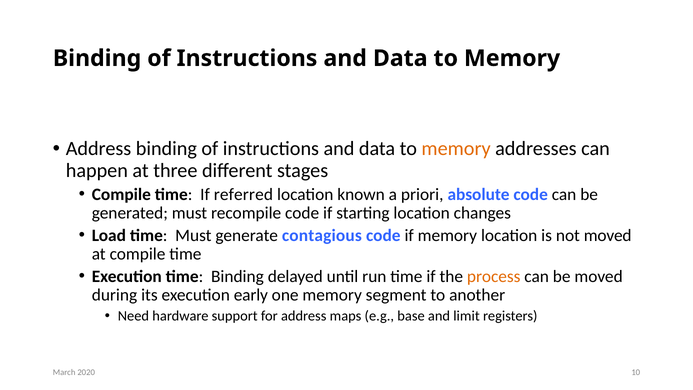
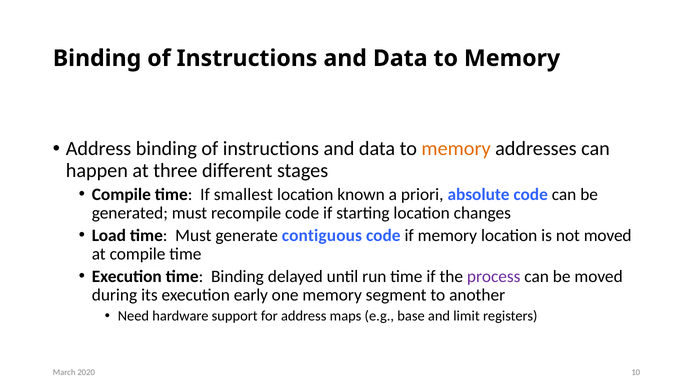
referred: referred -> smallest (243, 194)
contagious: contagious -> contiguous (322, 235)
process colour: orange -> purple (494, 276)
